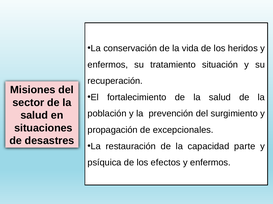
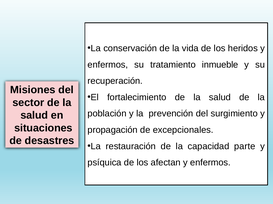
situación: situación -> inmueble (220, 65)
efectos: efectos -> afectan (166, 163)
